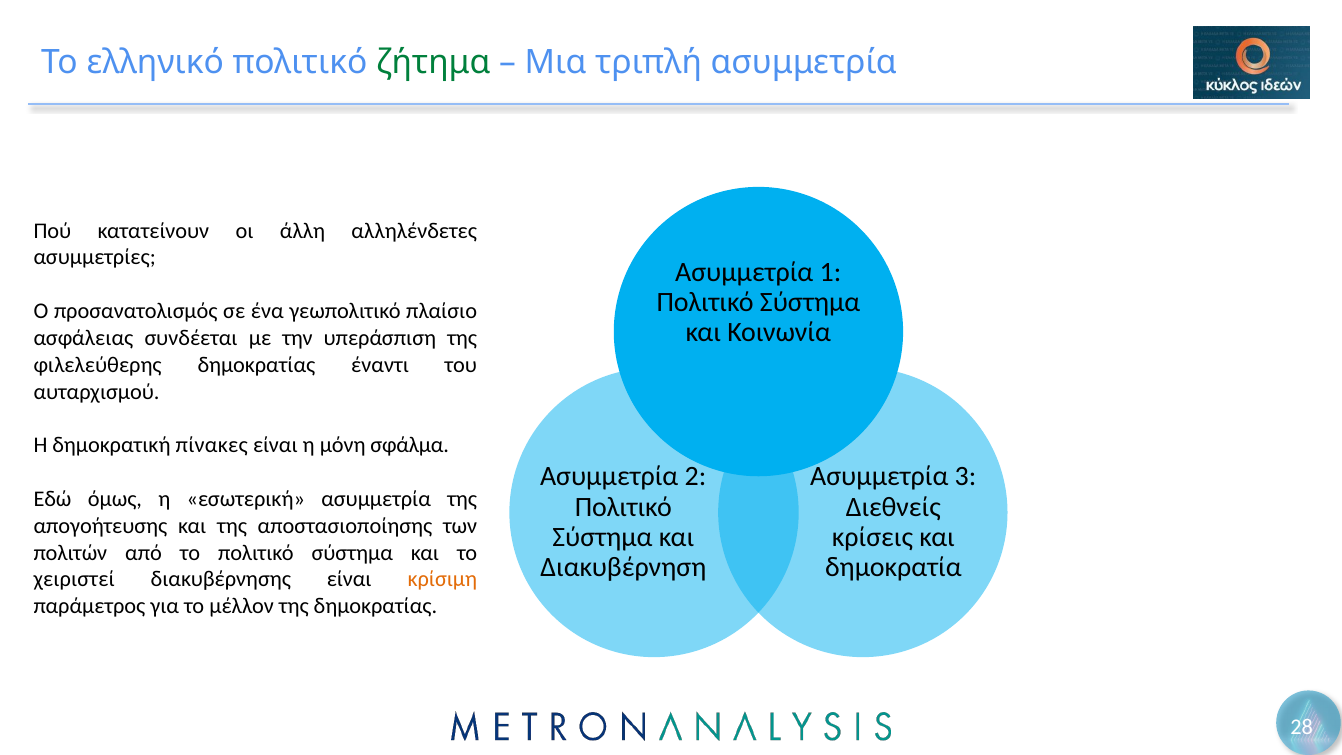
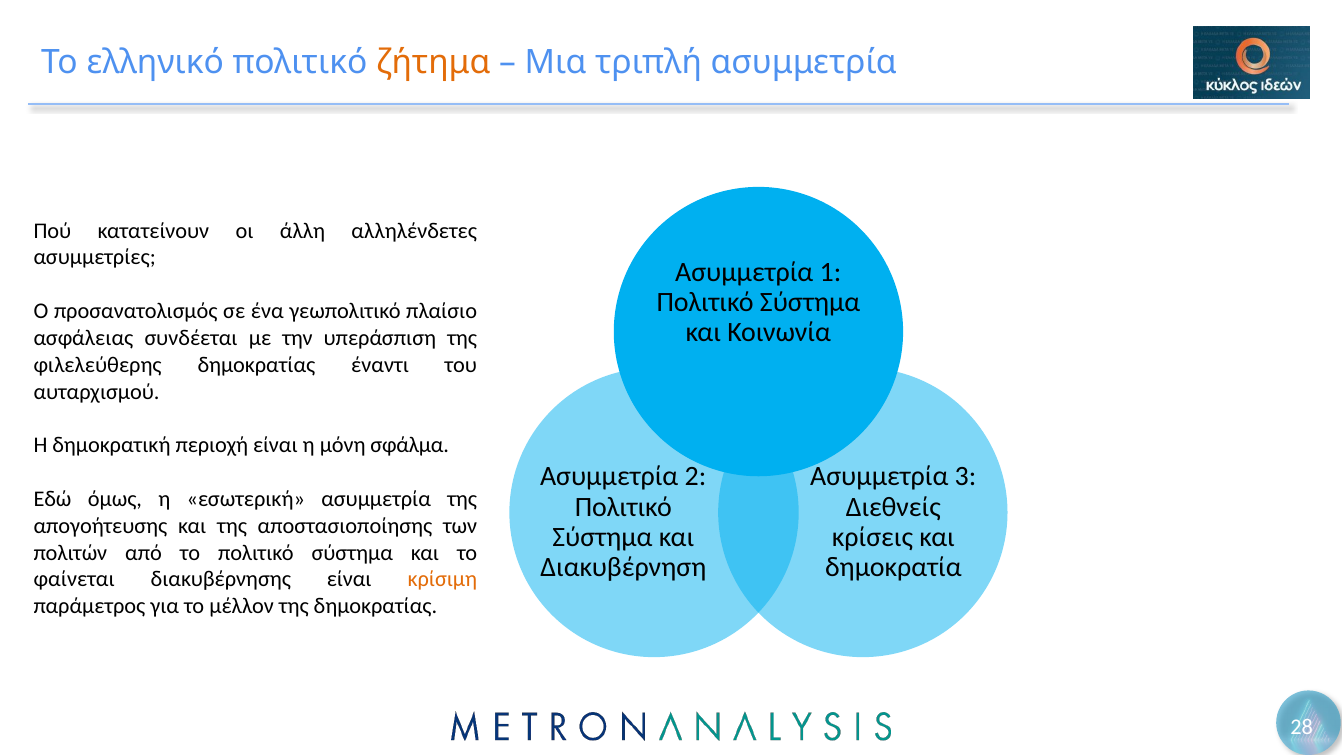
ζήτημα colour: green -> orange (433, 63)
πίνακες: πίνακες -> περιοχή (212, 445)
χειριστεί: χειριστεί -> φαίνεται (74, 579)
